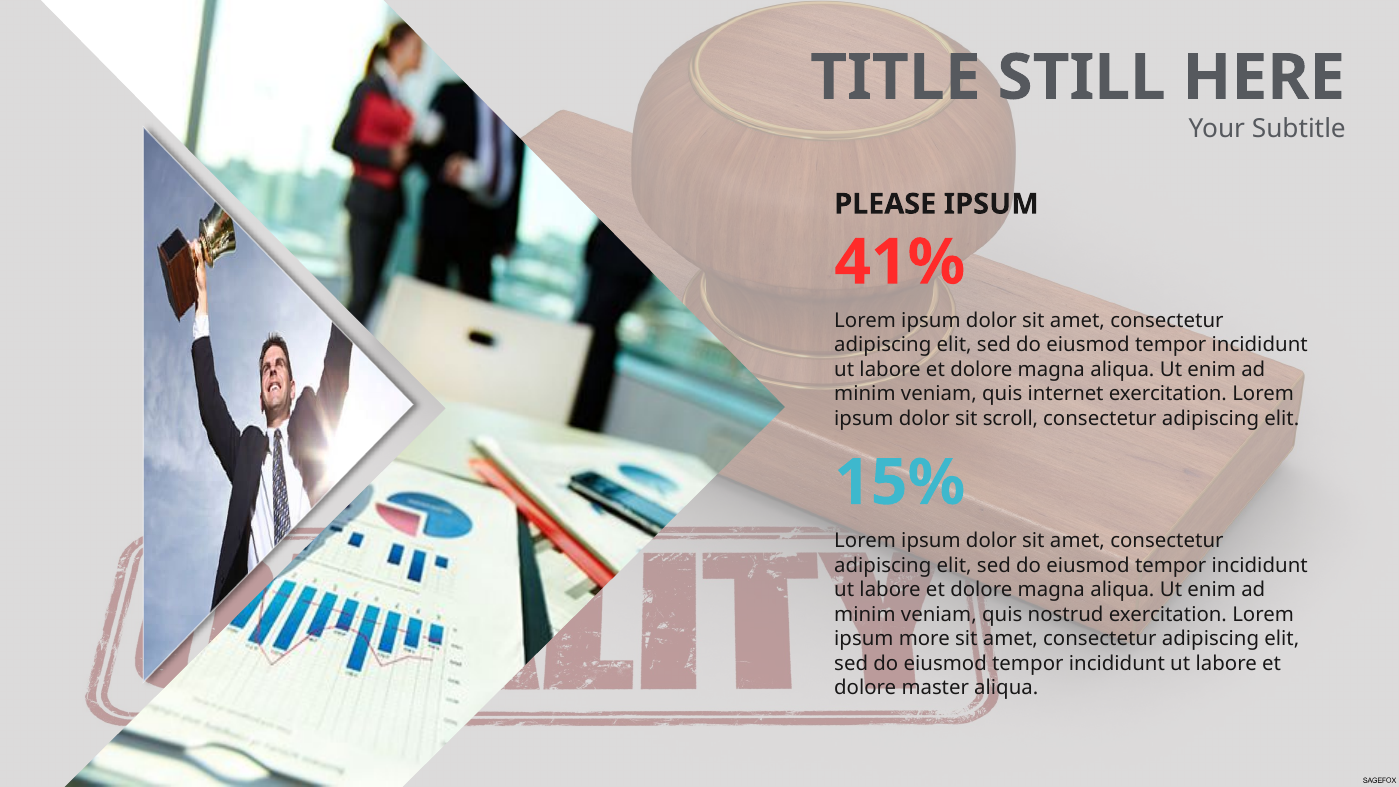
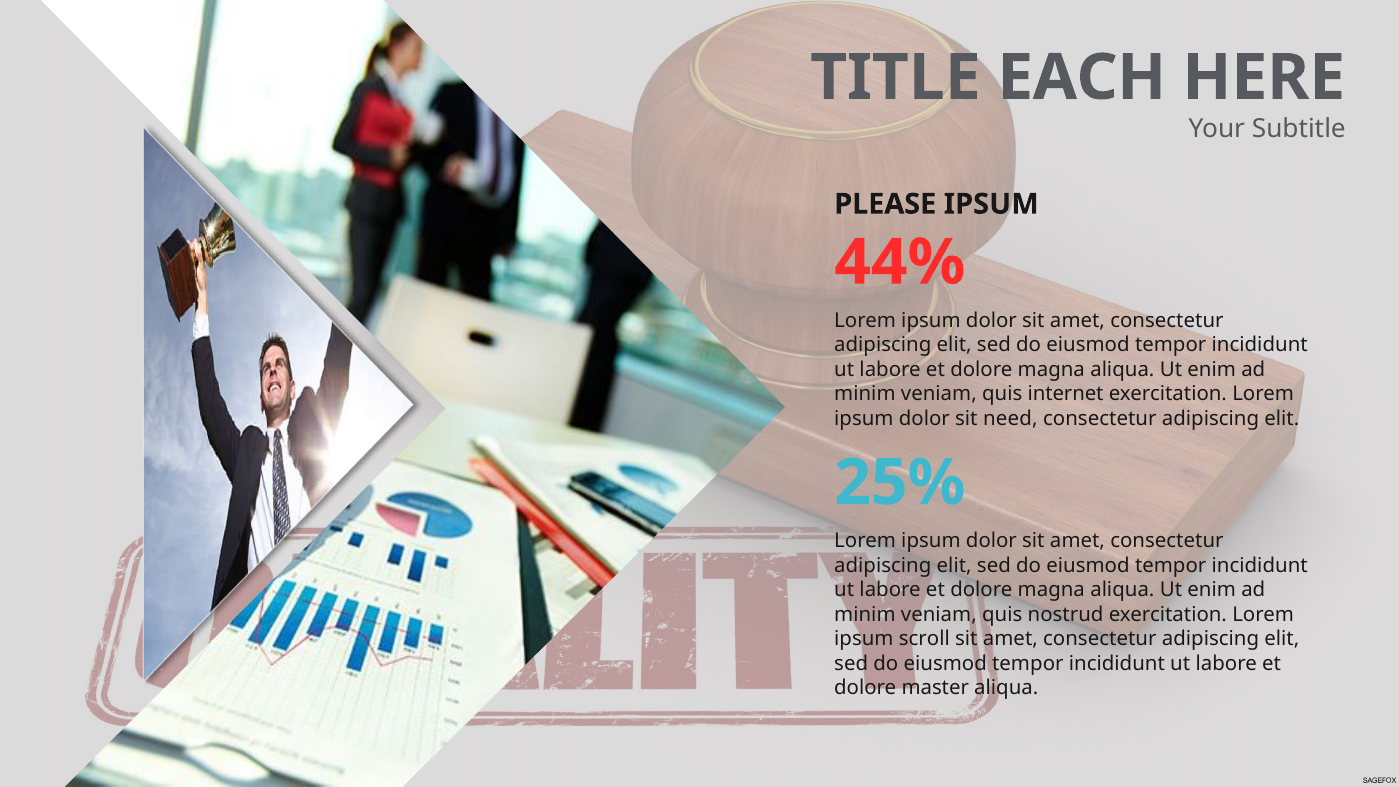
STILL: STILL -> EACH (1082, 78)
41%: 41% -> 44% (900, 262)
scroll: scroll -> need (1010, 419)
15%: 15% -> 25% (900, 483)
more: more -> scroll (924, 639)
